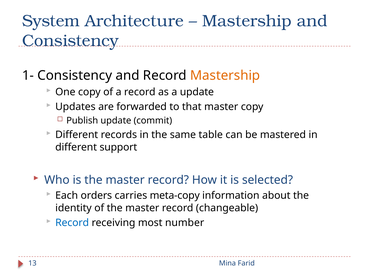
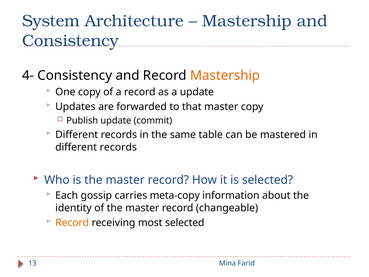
1-: 1- -> 4- (28, 75)
support: support -> records (118, 147)
orders: orders -> gossip (96, 195)
Record colour: blue -> orange (72, 223)
most number: number -> selected (185, 223)
